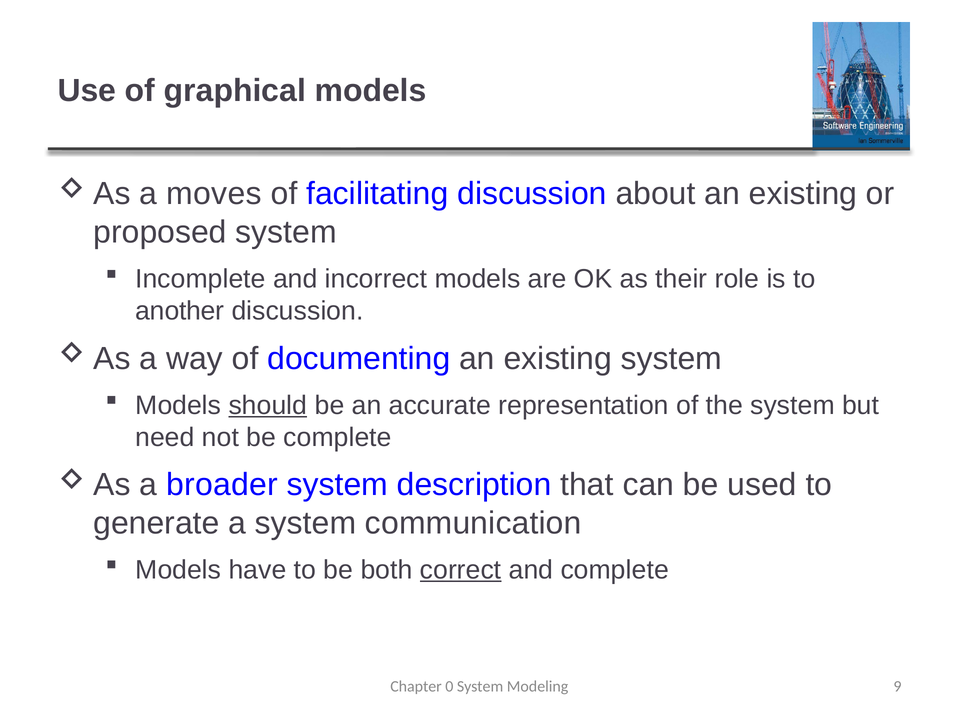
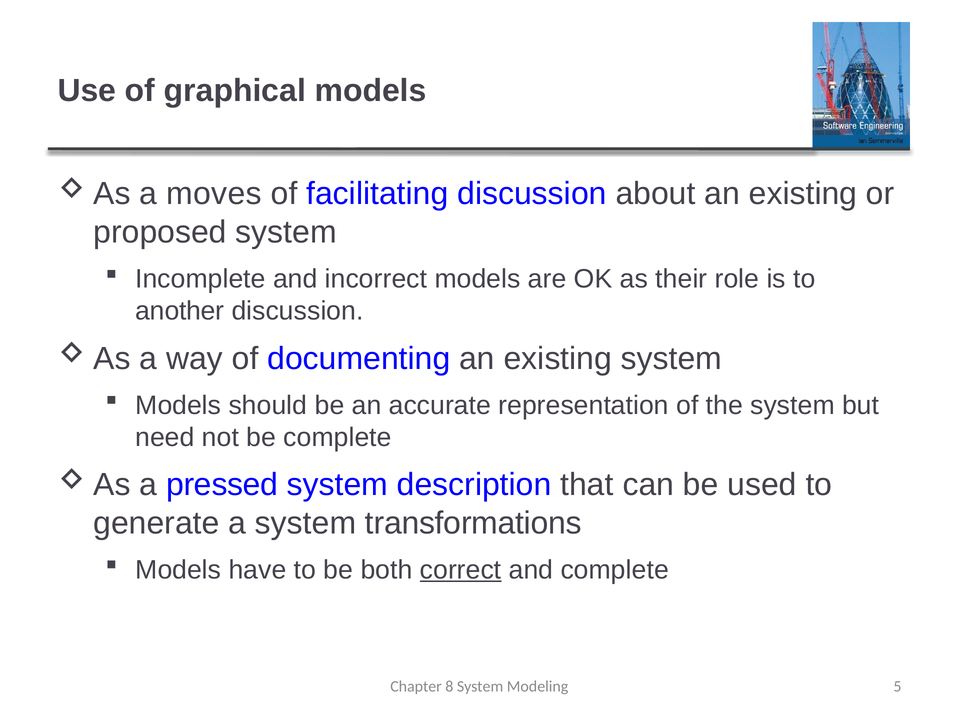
should underline: present -> none (268, 405)
broader: broader -> pressed (222, 485)
communication: communication -> transformations (473, 523)
0: 0 -> 8 (449, 687)
9: 9 -> 5 (897, 687)
